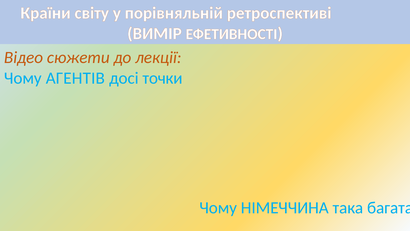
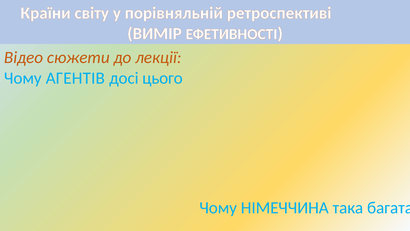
точки: точки -> цього (163, 78)
